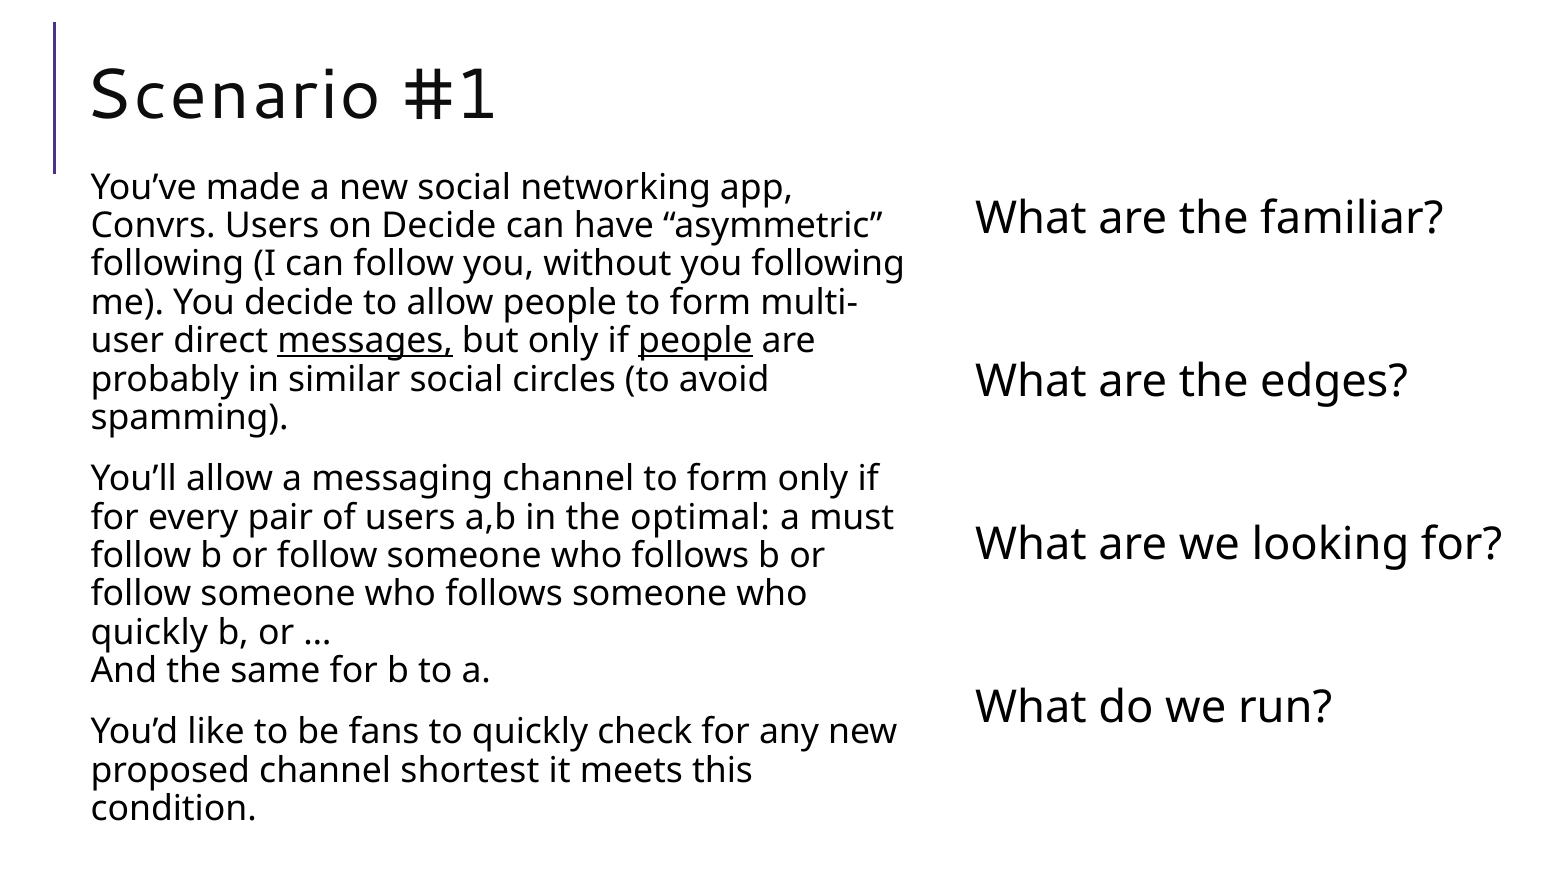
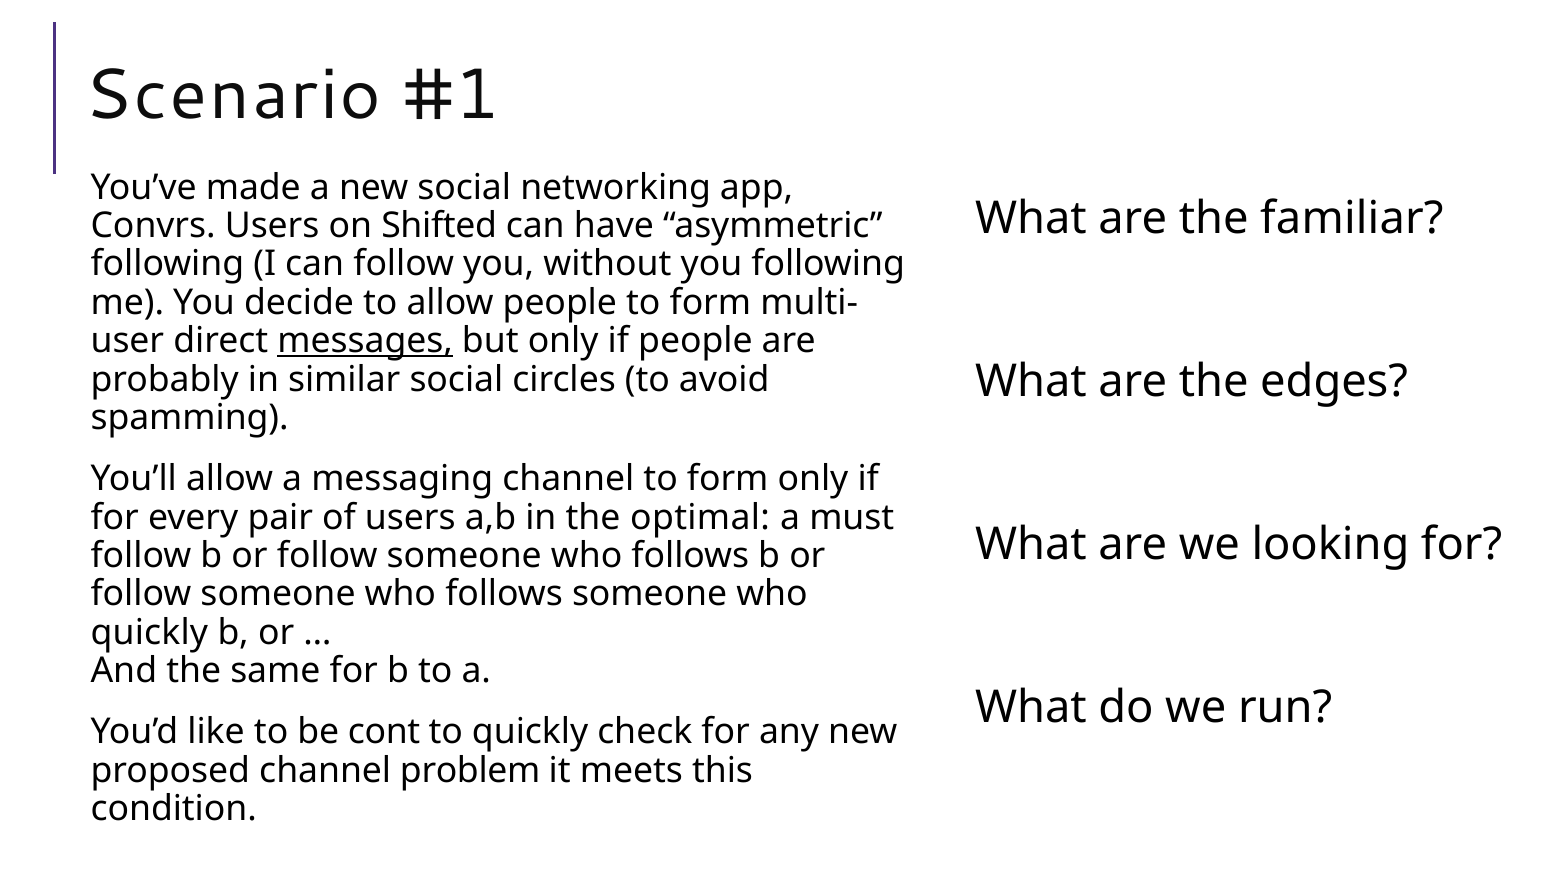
on Decide: Decide -> Shifted (439, 226)
people underline: present -> none (695, 341)
fans: fans -> cont (384, 732)
shortest: shortest -> problem (470, 770)
